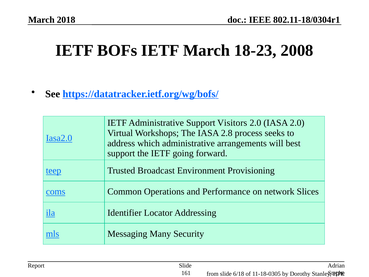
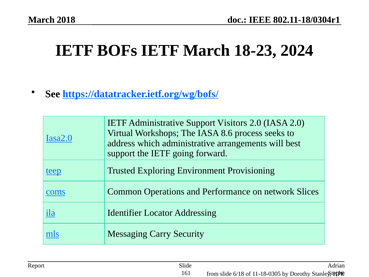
2008: 2008 -> 2024 (297, 50)
2.8: 2.8 -> 8.6 (227, 133)
Broadcast: Broadcast -> Exploring (156, 170)
Many: Many -> Carry (160, 234)
